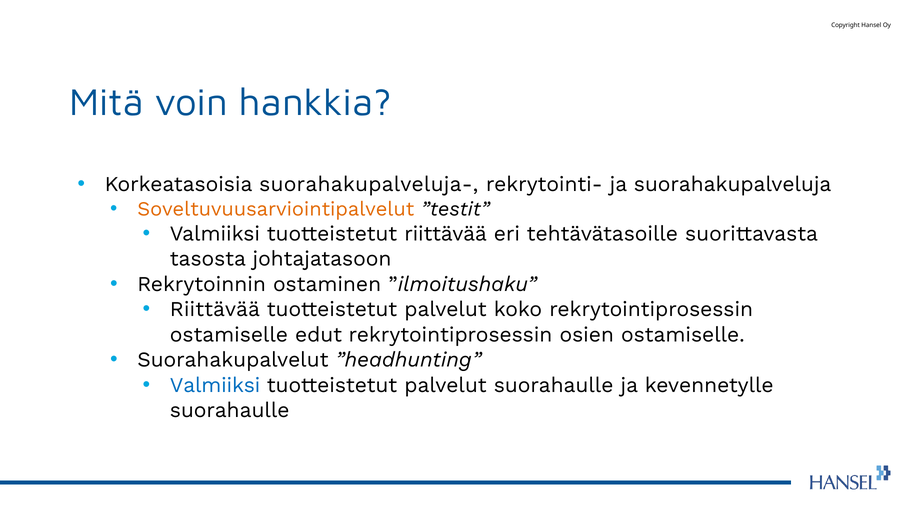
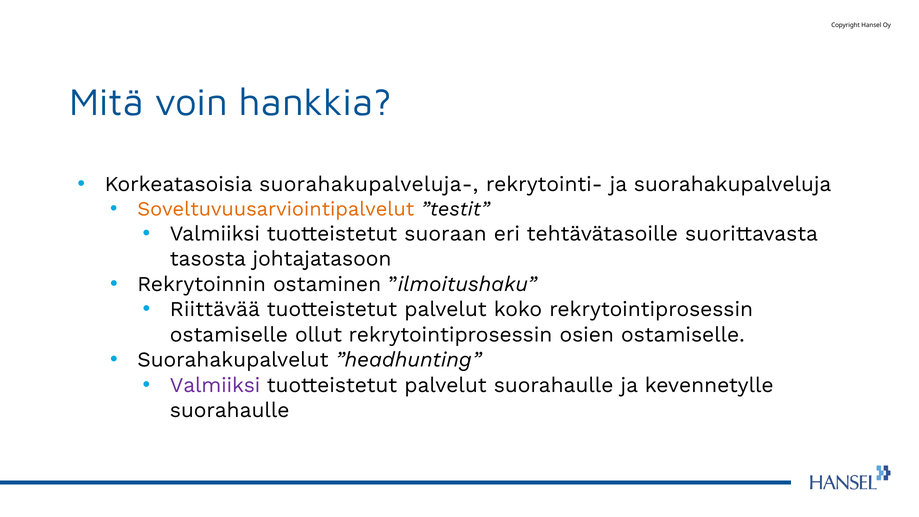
tuotteistetut riittävää: riittävää -> suoraan (445, 234)
edut: edut -> ollut (319, 335)
Valmiiksi colour: blue -> purple (215, 385)
